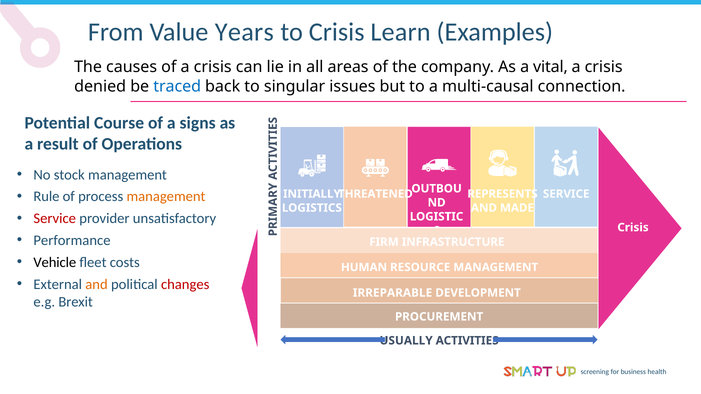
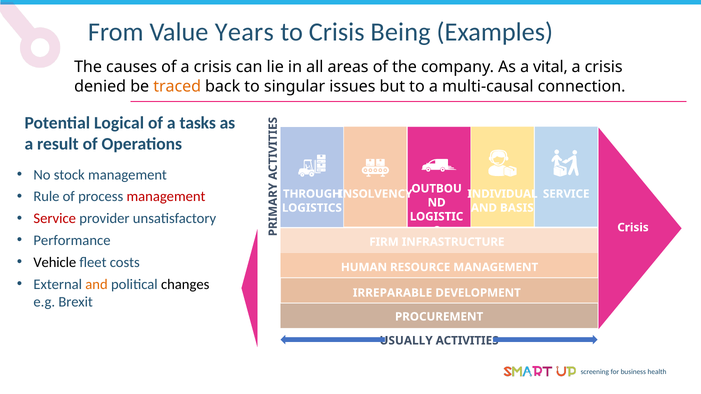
Learn: Learn -> Being (401, 32)
traced colour: blue -> orange (177, 86)
Course: Course -> Logical (119, 123)
signs: signs -> tasks (198, 123)
management colour: orange -> red (166, 197)
INITIALLY: INITIALLY -> THROUGH (312, 194)
REPRESENTS: REPRESENTS -> INDIVIDUAL (502, 194)
THREATENED: THREATENED -> INSOLVENCY (375, 194)
MADE: MADE -> BASIS (517, 208)
changes colour: red -> black (185, 285)
